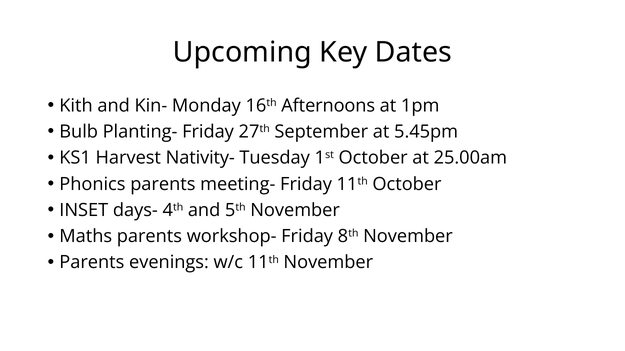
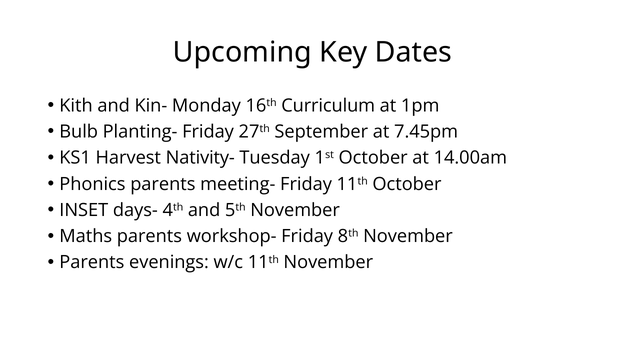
Afternoons: Afternoons -> Curriculum (328, 106)
5.45pm: 5.45pm -> 7.45pm (426, 132)
25.00am: 25.00am -> 14.00am (470, 158)
